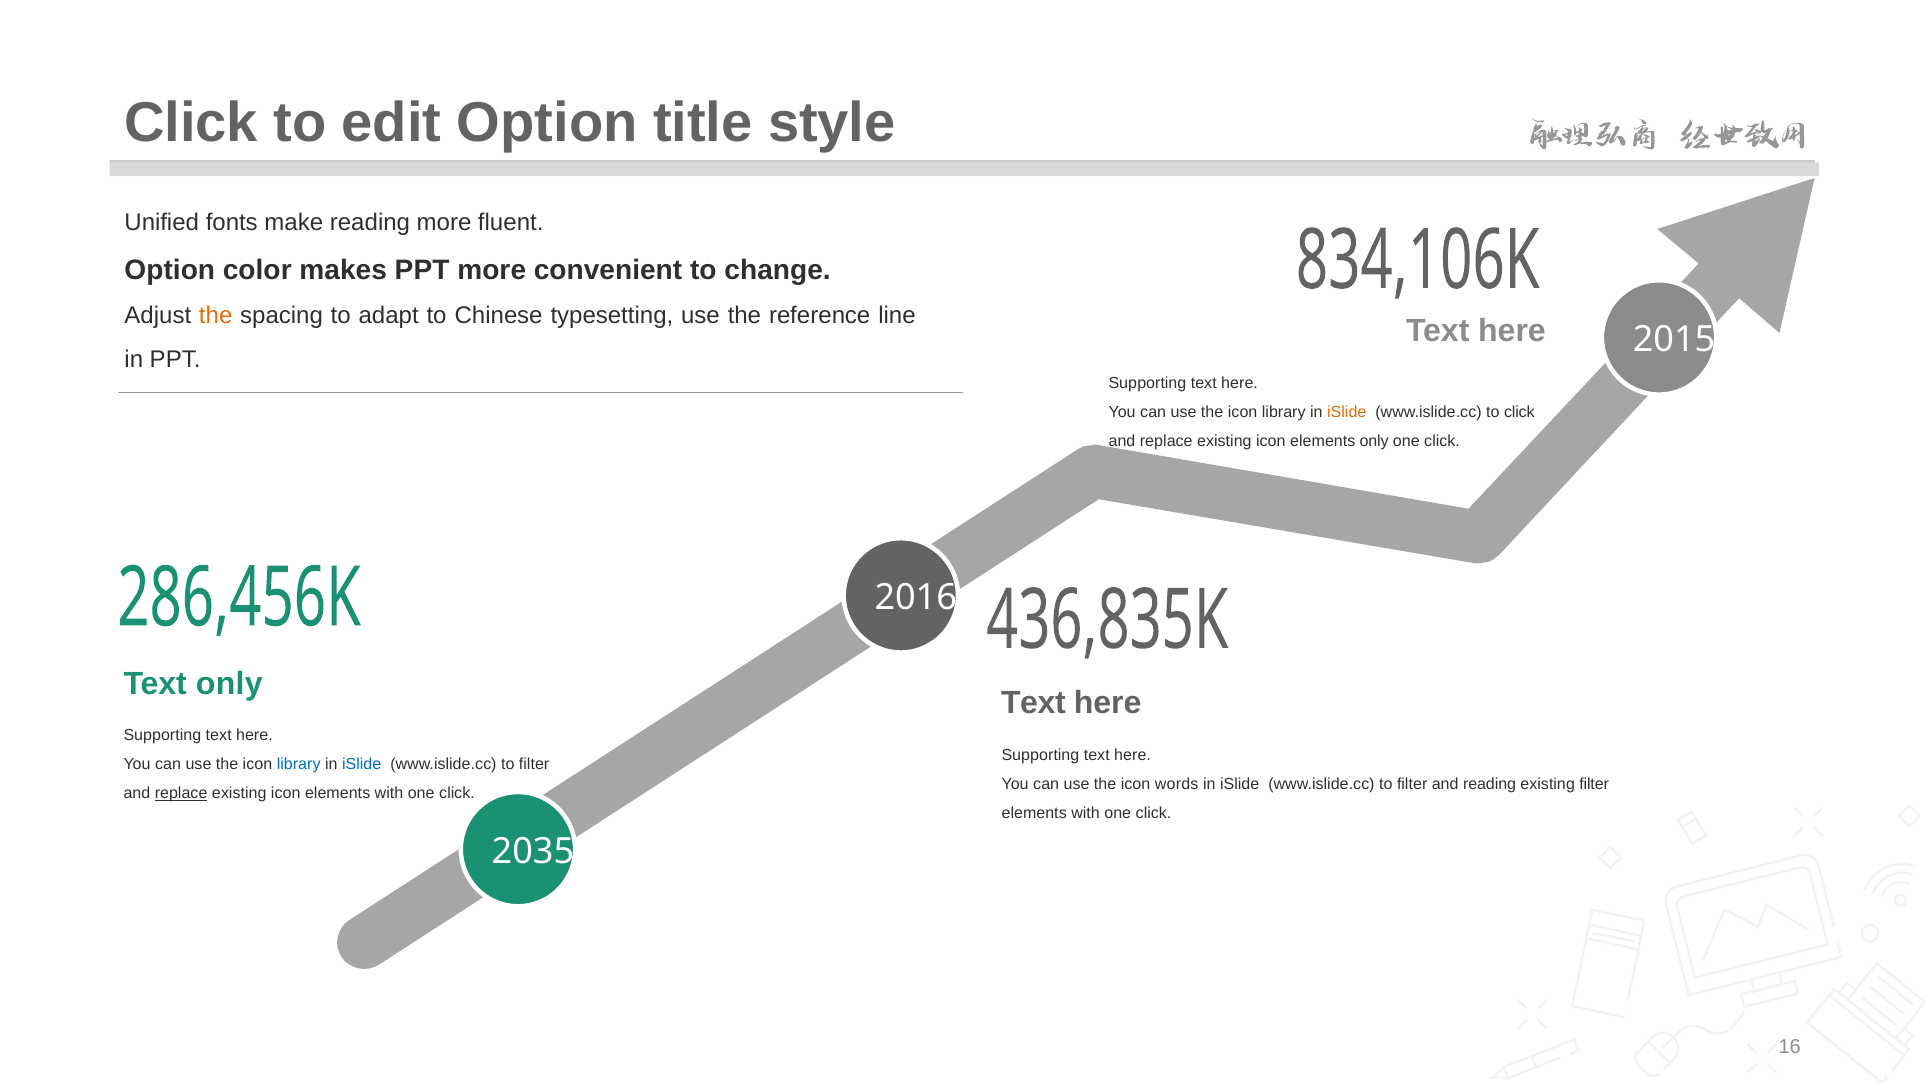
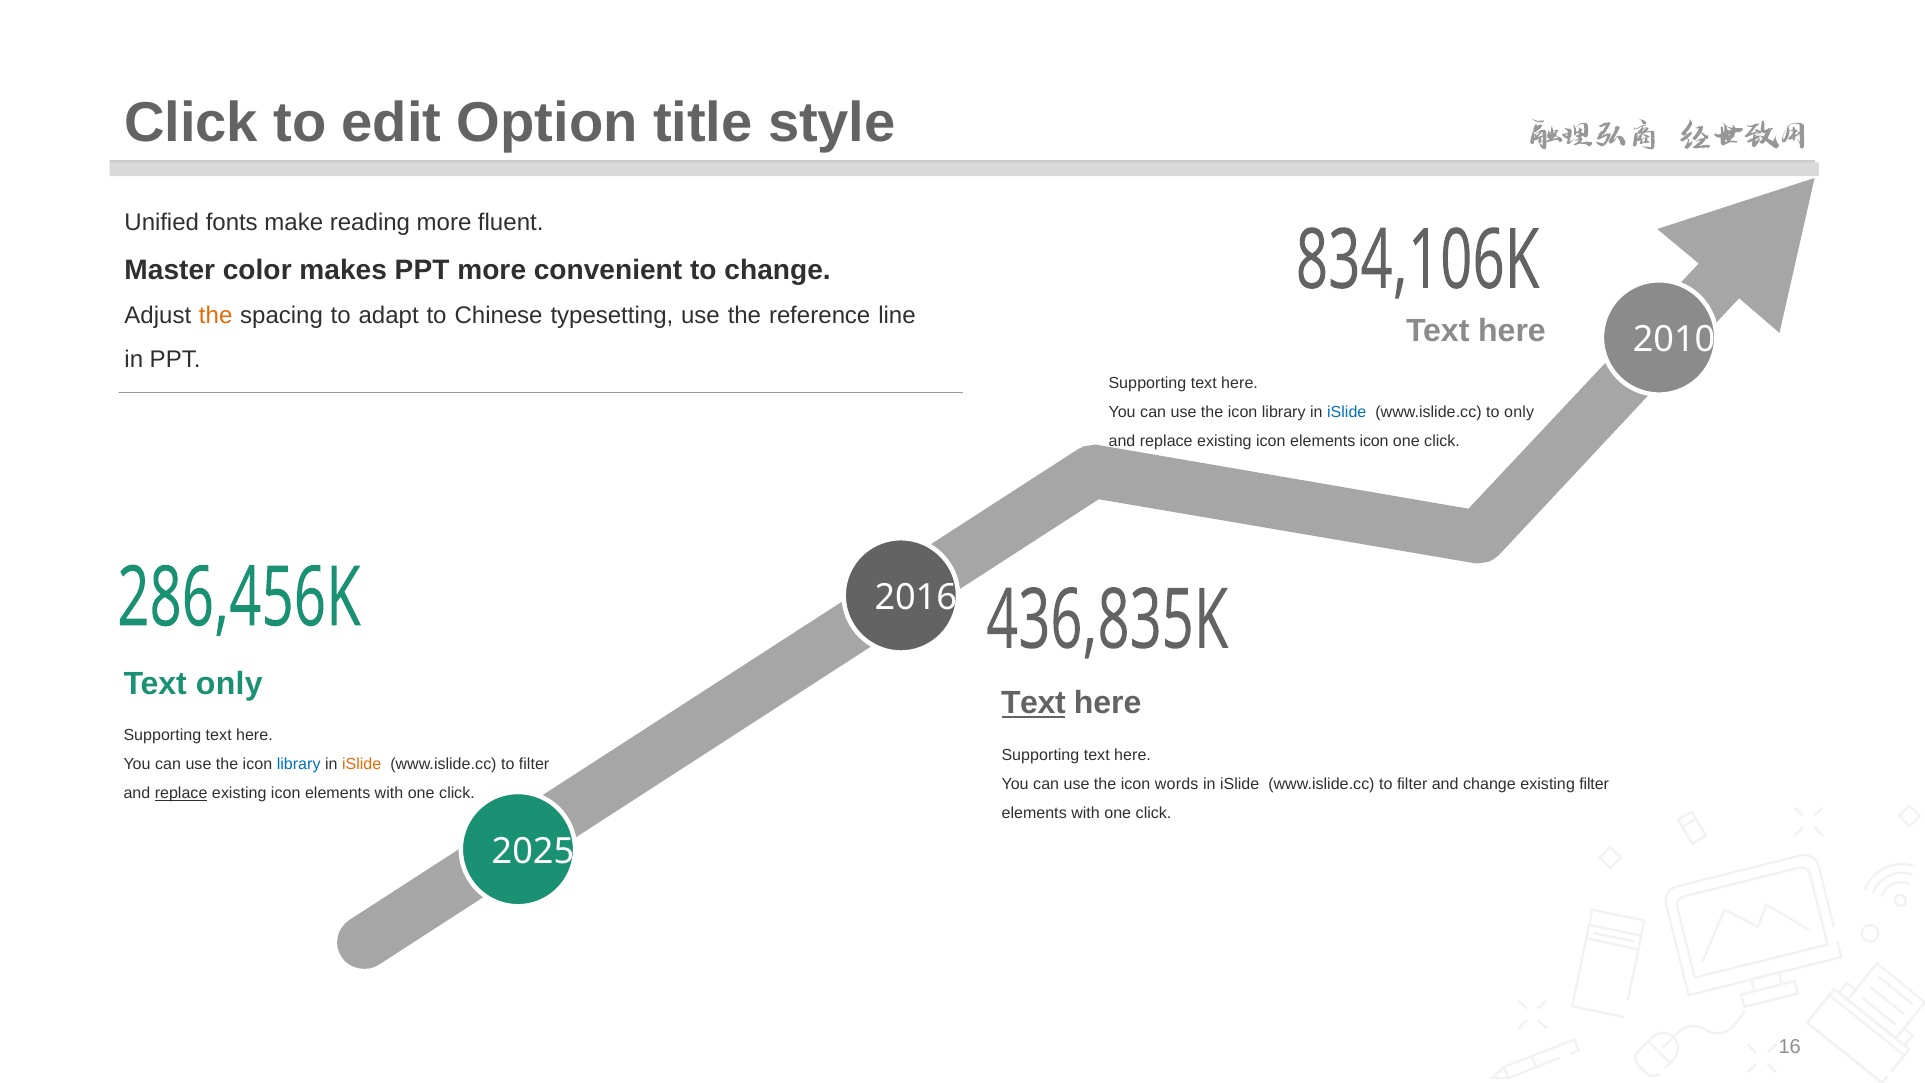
Option: Option -> Master (170, 270)
2015: 2015 -> 2010 (1674, 340)
iSlide colour: orange -> blue (1347, 412)
to click: click -> only (1519, 412)
elements only: only -> icon (1374, 441)
Text underline: none -> present (1033, 703)
iSlide colour: blue -> orange (362, 764)
and reading: reading -> change (1489, 784)
2035: 2035 -> 2025 (533, 851)
